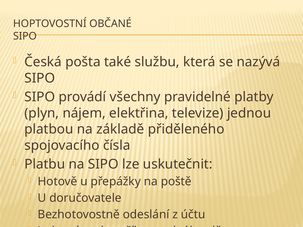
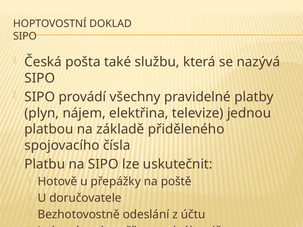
OBČANÉ: OBČANÉ -> DOKLAD (111, 24)
